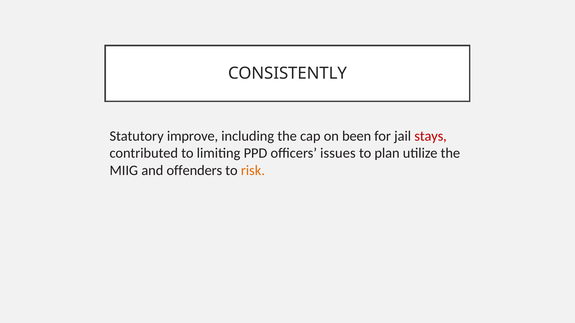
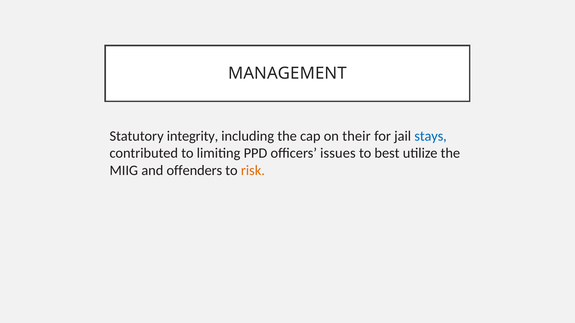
CONSISTENTLY: CONSISTENTLY -> MANAGEMENT (287, 73)
improve: improve -> integrity (193, 136)
been: been -> their (357, 136)
stays colour: red -> blue (431, 136)
plan: plan -> best (387, 153)
